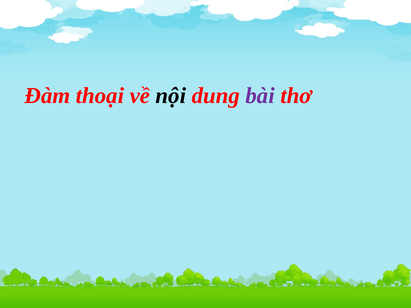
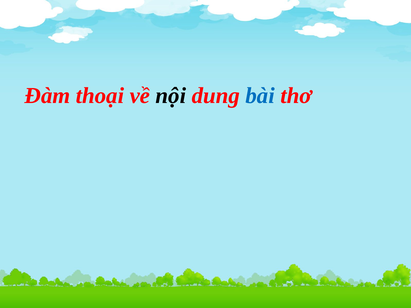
bài colour: purple -> blue (260, 96)
